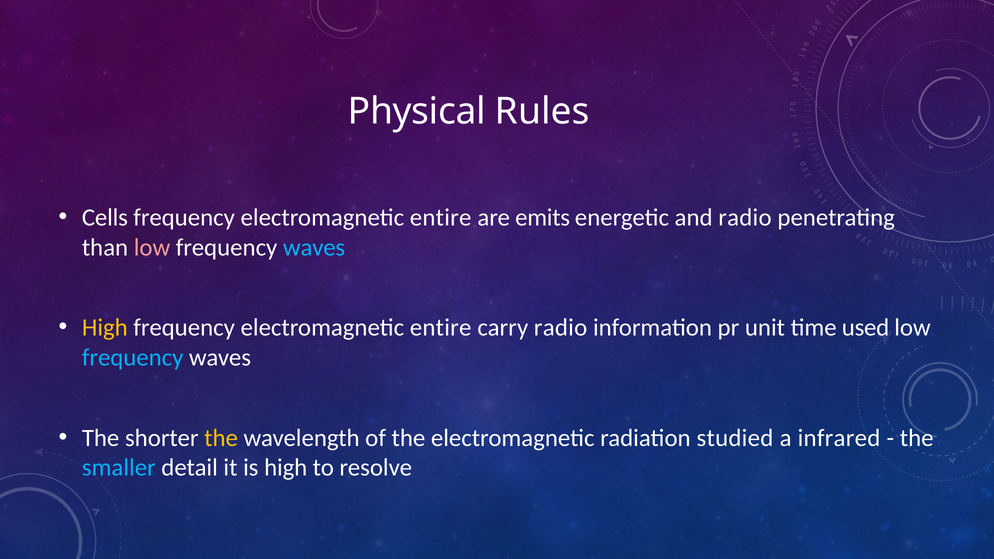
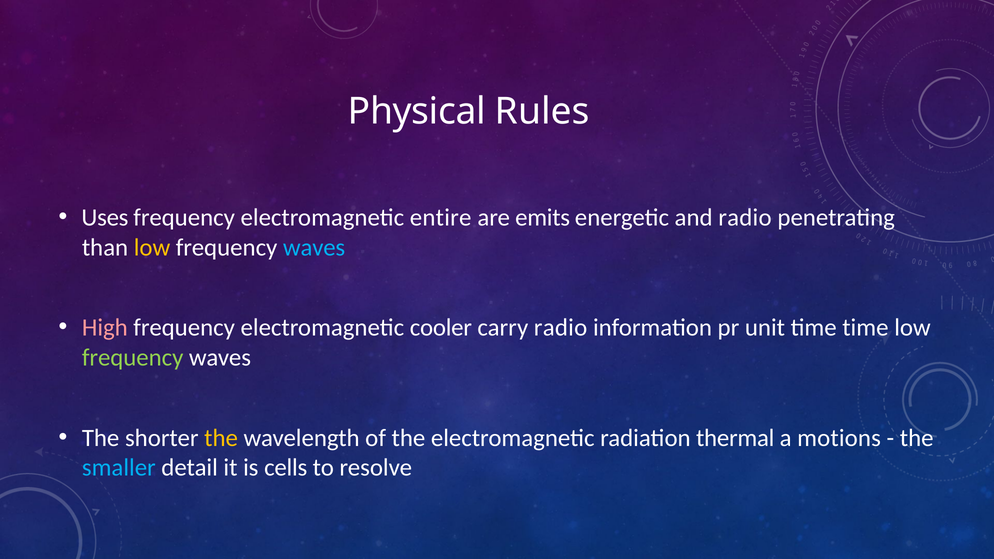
Cells: Cells -> Uses (105, 218)
low colour: pink -> yellow (152, 247)
High colour: yellow -> pink (105, 328)
entire: entire -> cooler (441, 328)
time used: used -> time (865, 328)
frequency colour: light blue -> light green (133, 358)
studied: studied -> thermal (735, 438)
infrared: infrared -> motions (839, 438)
is high: high -> cells (286, 468)
